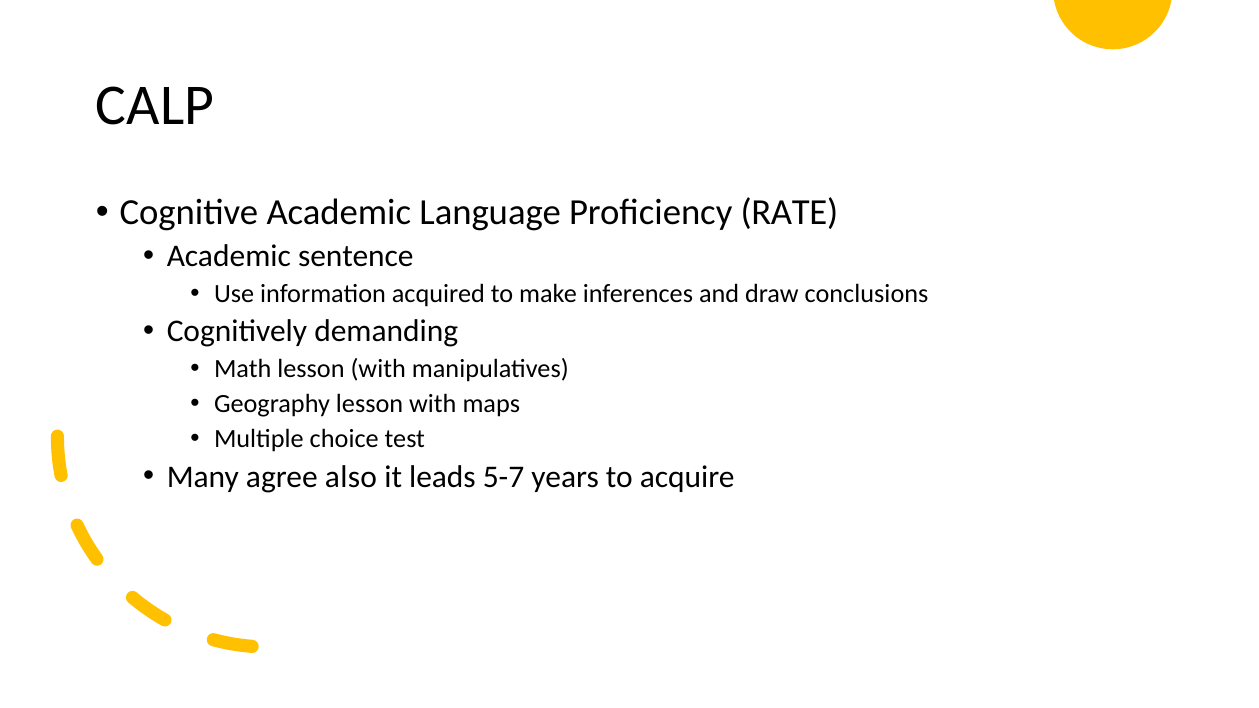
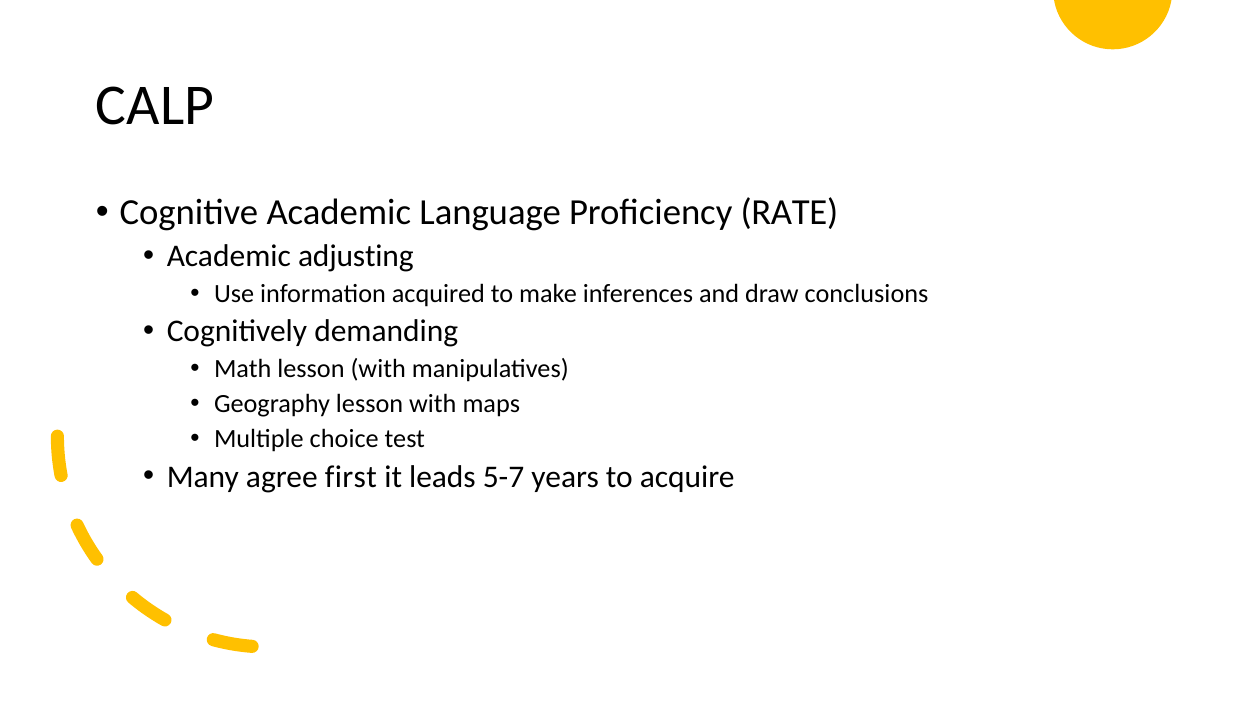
sentence: sentence -> adjusting (356, 256)
also: also -> first (351, 477)
